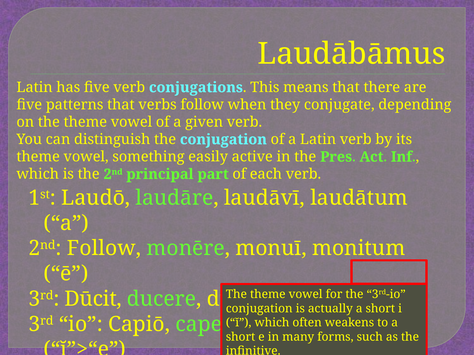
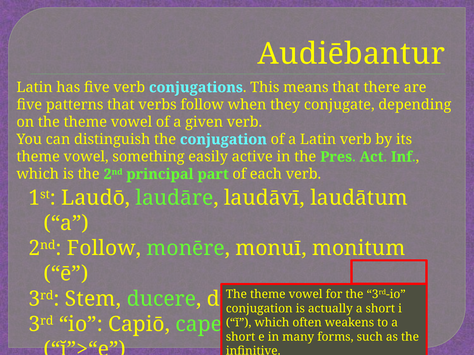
Laudābāmus: Laudābāmus -> Audiēbantur (351, 54)
Dūcit: Dūcit -> Stem (93, 299)
